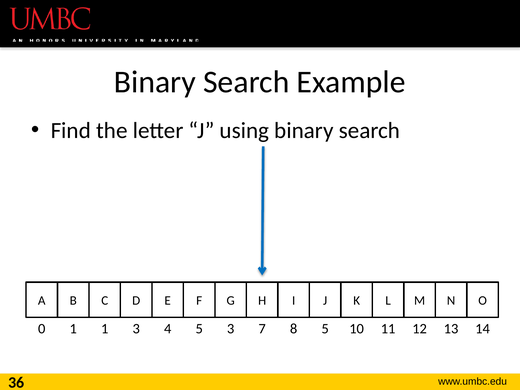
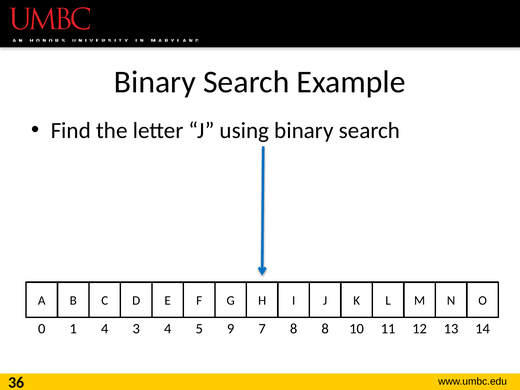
1 1: 1 -> 4 (105, 329)
5 3: 3 -> 9 (231, 329)
8 5: 5 -> 8 (325, 329)
